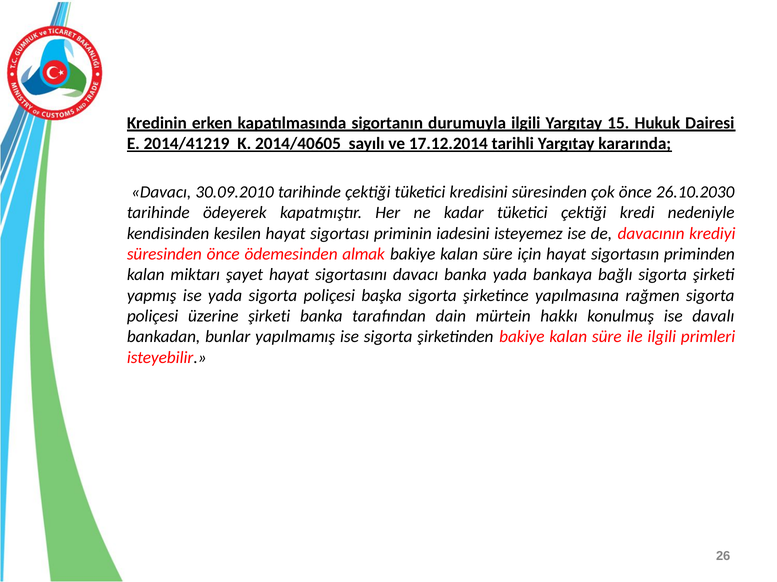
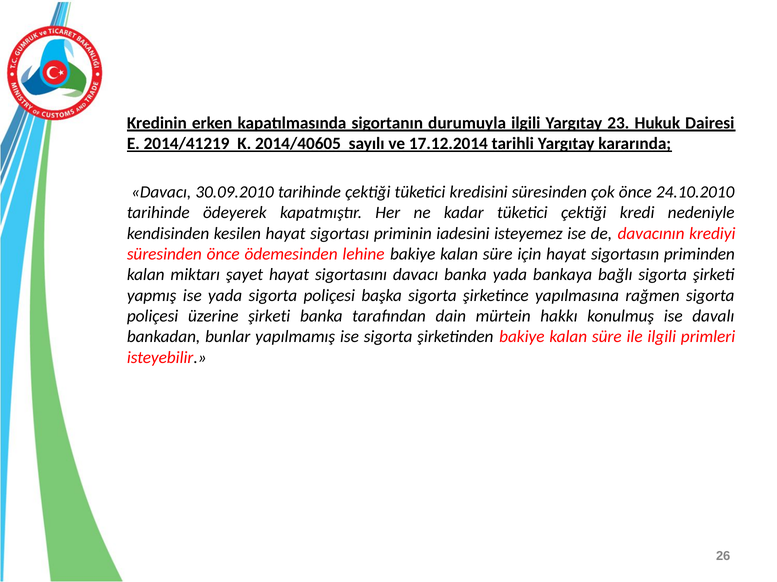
15: 15 -> 23 (618, 123)
26.10.2030: 26.10.2030 -> 24.10.2010 (695, 192)
almak: almak -> lehine (363, 254)
